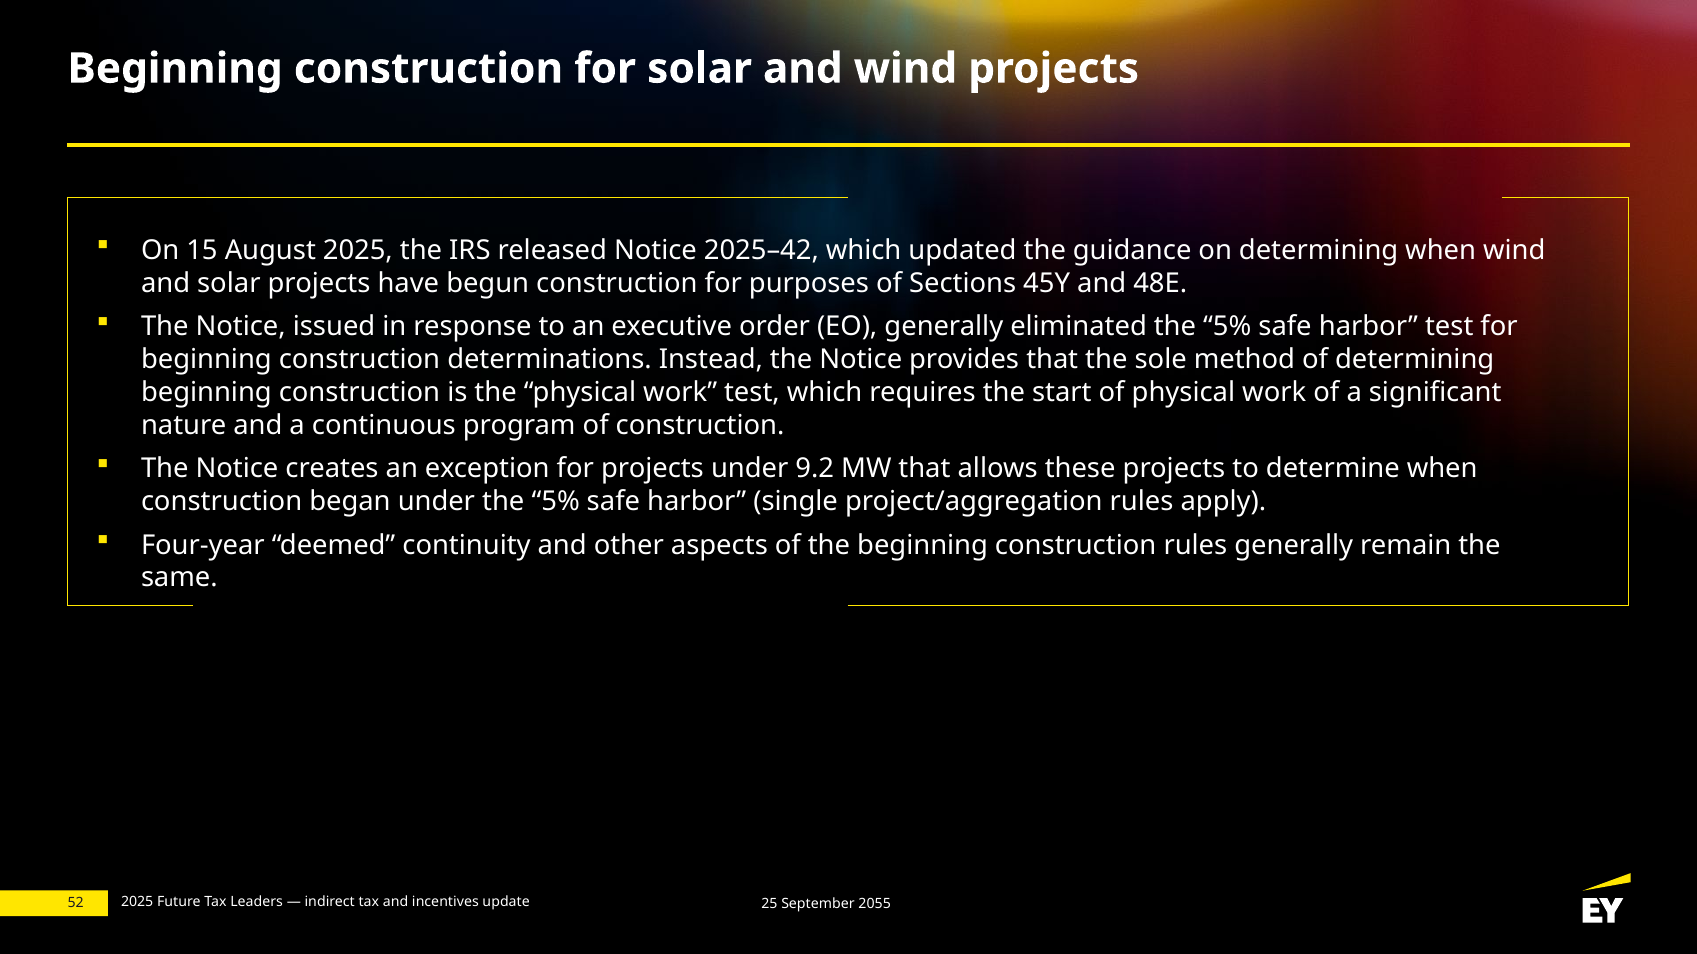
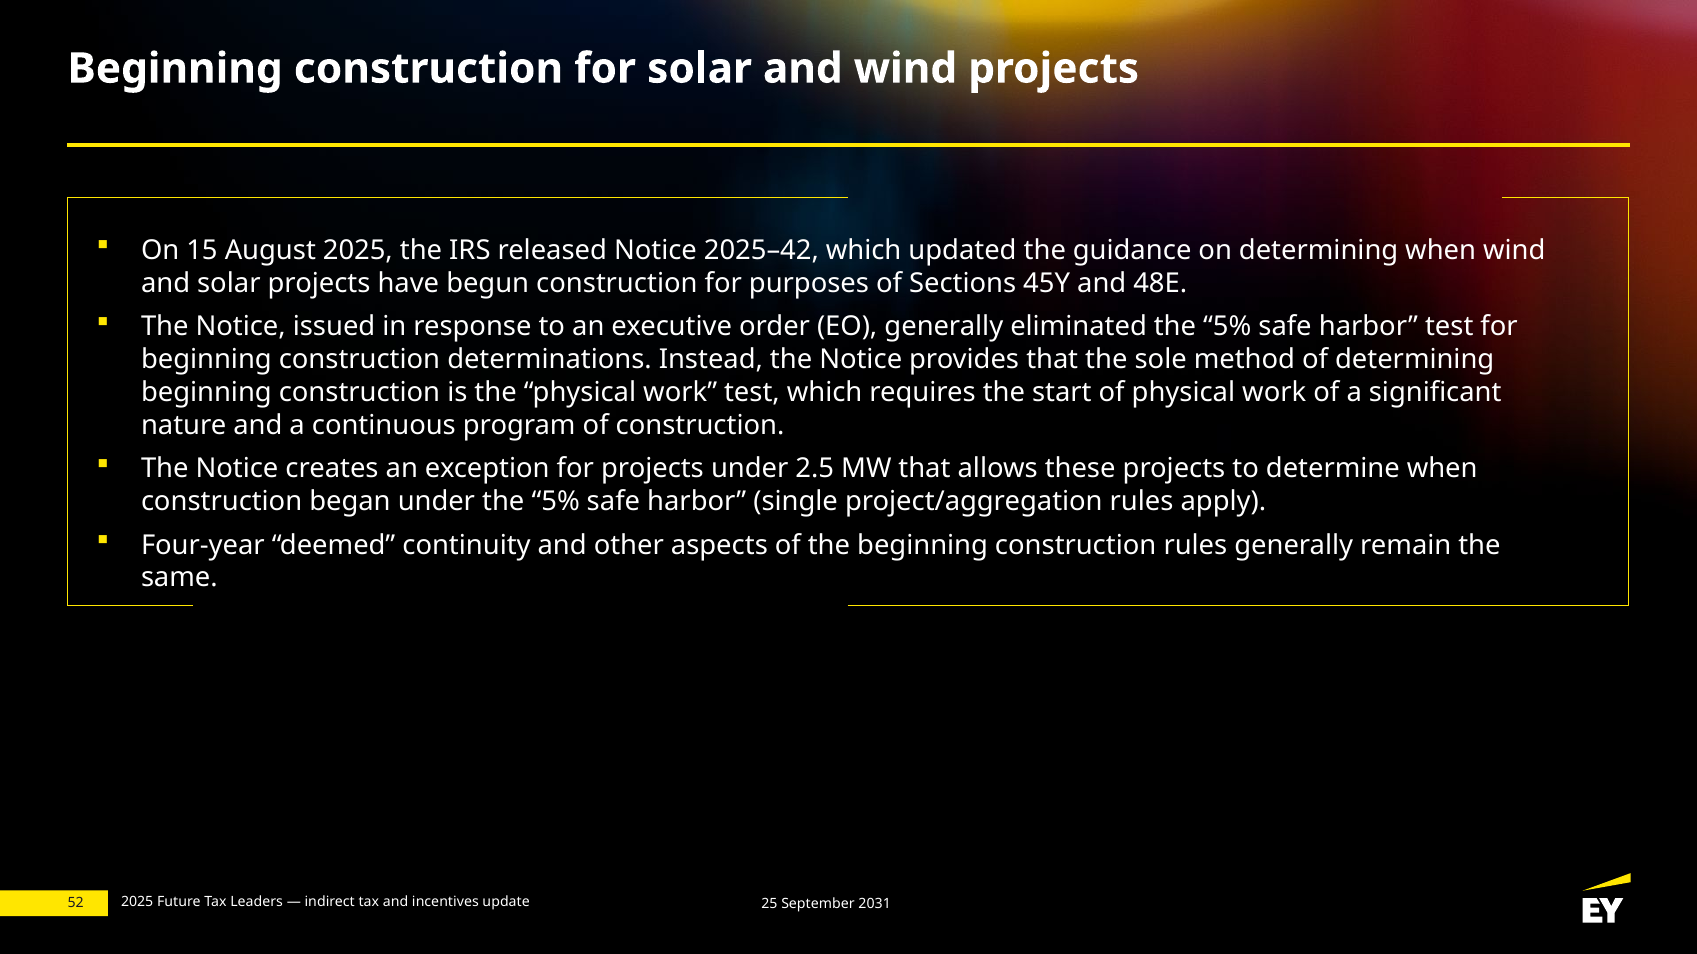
9.2: 9.2 -> 2.5 (815, 469)
2055: 2055 -> 2031 (875, 905)
